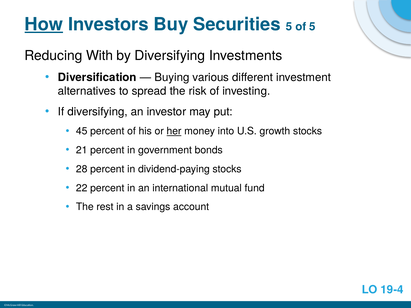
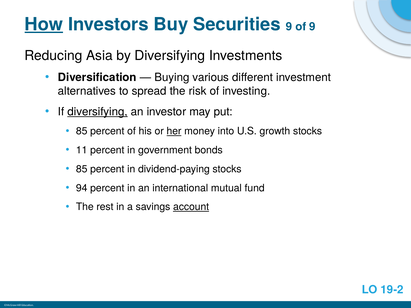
Securities 5: 5 -> 9 (289, 27)
of 5: 5 -> 9 (312, 27)
With: With -> Asia (99, 56)
diversifying underline: none -> present (98, 112)
45: 45 -> 85 (82, 131)
21: 21 -> 11 (82, 150)
28: 28 -> 85 (82, 169)
22: 22 -> 94 (82, 188)
account underline: none -> present (191, 207)
19-4: 19-4 -> 19-2 (392, 290)
